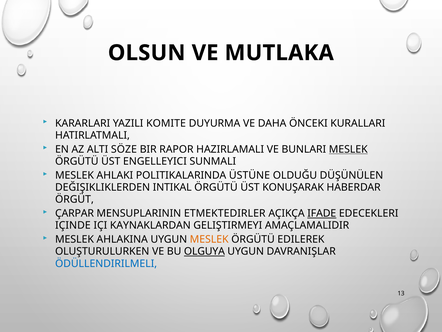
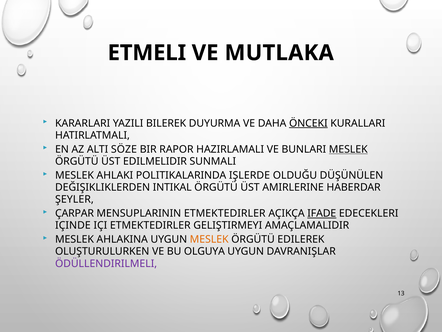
OLSUN: OLSUN -> ETMELI (147, 53)
KOMITE: KOMITE -> BILEREK (166, 123)
ÖNCEKI underline: none -> present (308, 123)
ENGELLEYICI: ENGELLEYICI -> EDILMELIDIR (155, 161)
ÜSTÜNE: ÜSTÜNE -> IŞLERDE (249, 175)
KONUŞARAK: KONUŞARAK -> AMIRLERINE (293, 187)
ÖRGÜT: ÖRGÜT -> ŞEYLER (74, 199)
IÇI KAYNAKLARDAN: KAYNAKLARDAN -> ETMEKTEDIRLER (150, 225)
OLGUYA underline: present -> none (204, 251)
ÖDÜLLENDIRILMELI colour: blue -> purple (106, 263)
